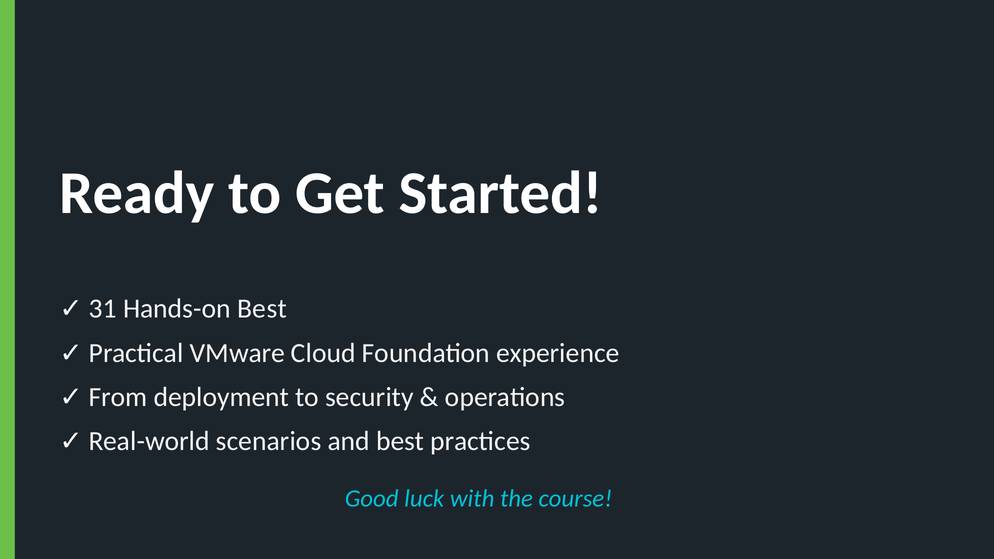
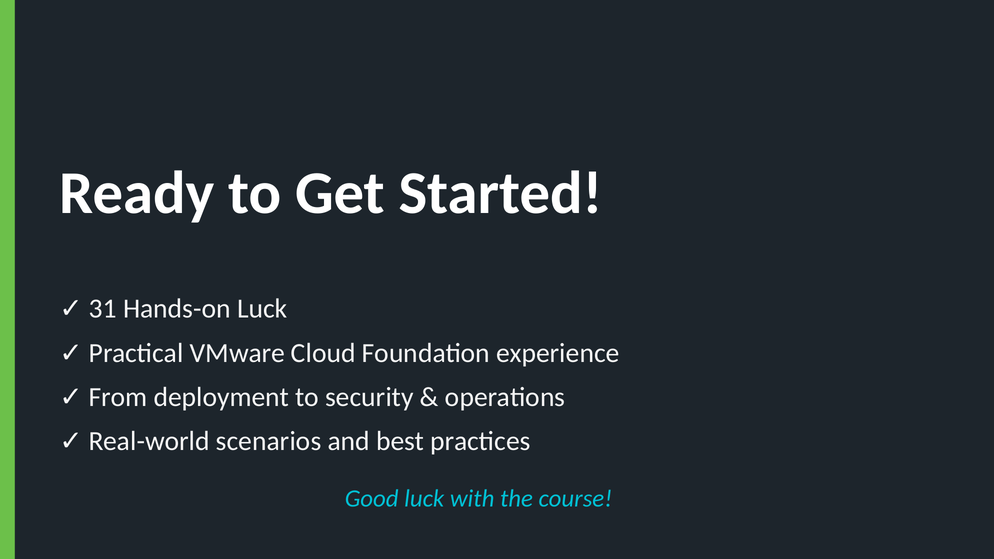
Hands-on Best: Best -> Luck (262, 309)
